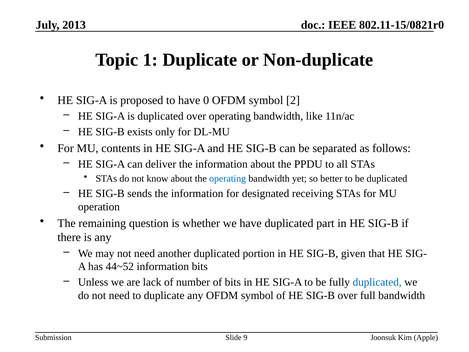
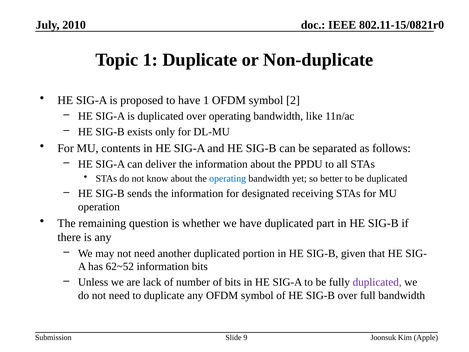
2013: 2013 -> 2010 (74, 25)
have 0: 0 -> 1 (206, 100)
44~52: 44~52 -> 62~52 (120, 266)
duplicated colour: blue -> purple (377, 282)
